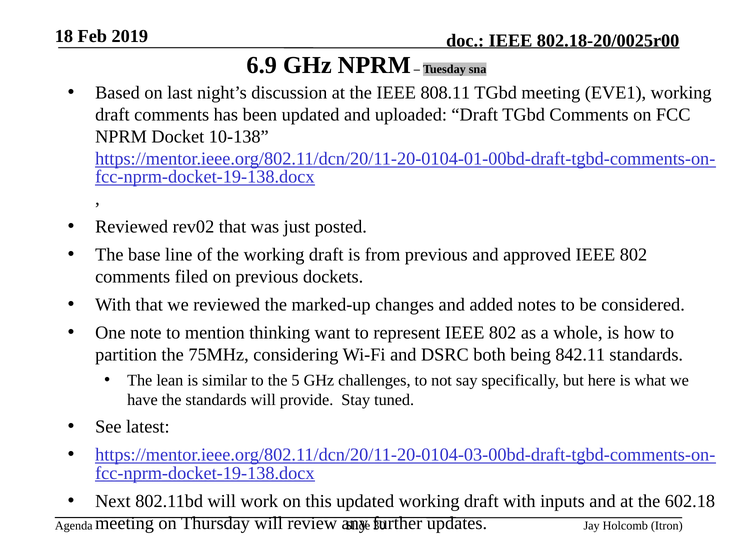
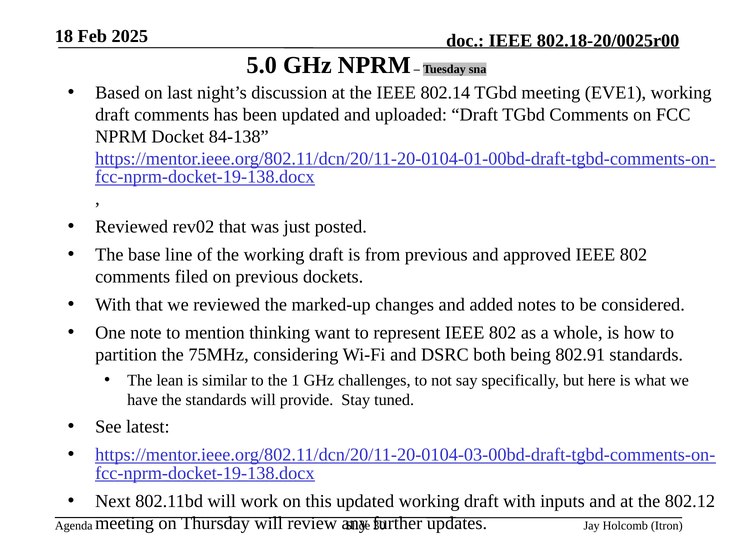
2019: 2019 -> 2025 (130, 36)
6.9: 6.9 -> 5.0 (262, 65)
808.11: 808.11 -> 802.14 (445, 93)
10-138: 10-138 -> 84-138 (239, 137)
842.11: 842.11 -> 802.91 (580, 355)
5: 5 -> 1 (296, 381)
602.18: 602.18 -> 802.12 (690, 501)
